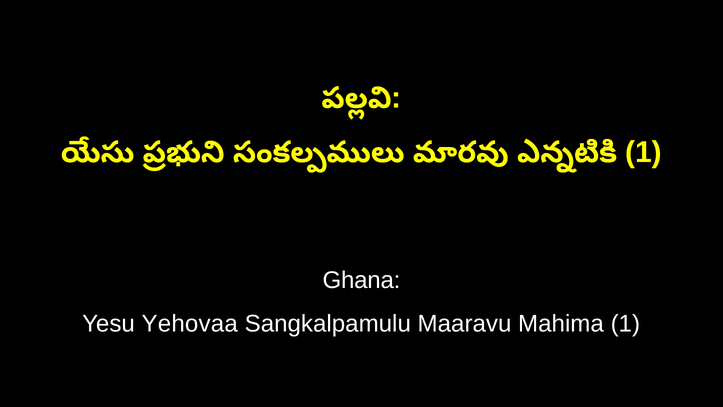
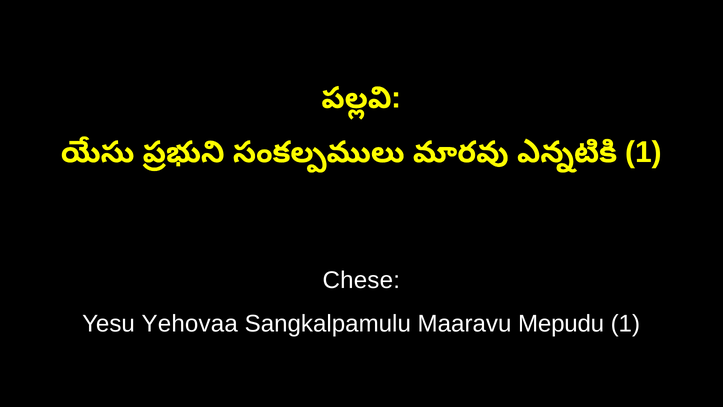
Ghana: Ghana -> Chese (361, 280)
Mahima: Mahima -> Mepudu (561, 323)
